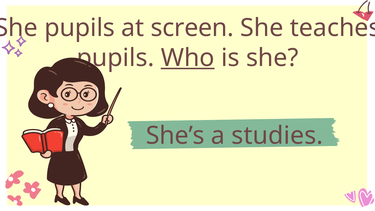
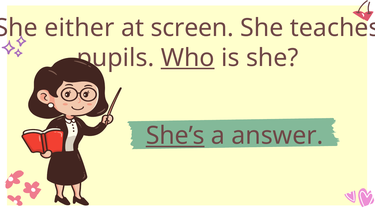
pupils: pupils -> either (79, 28)
She’s underline: none -> present (175, 136)
studies: studies -> answer (277, 136)
